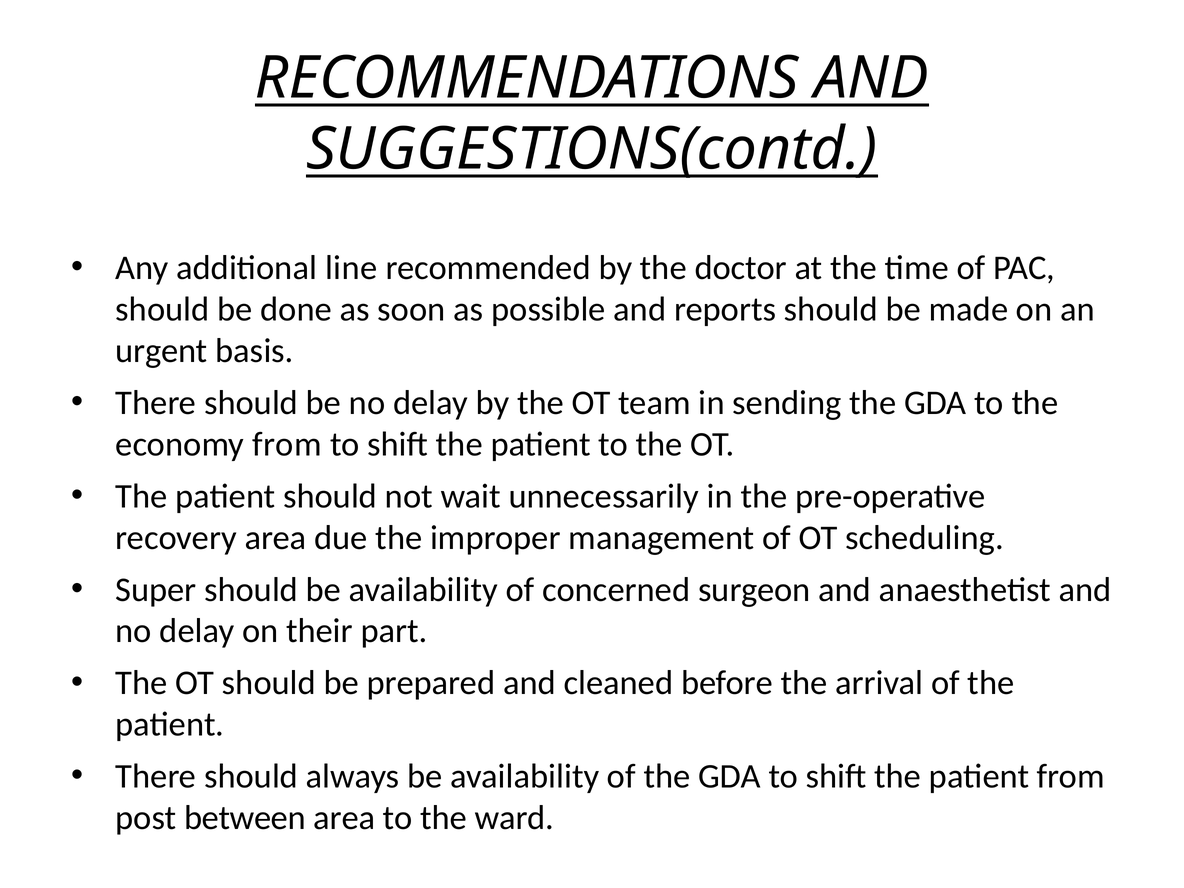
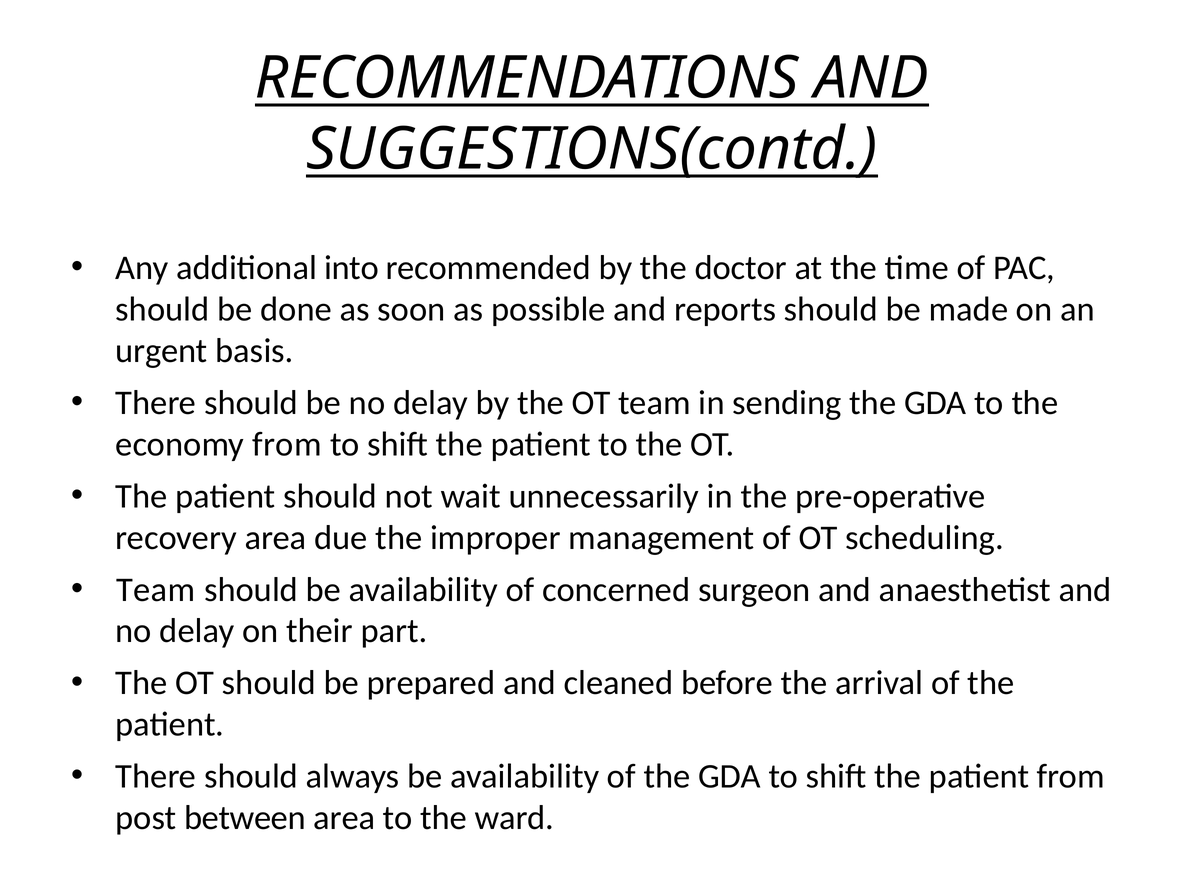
line: line -> into (351, 268)
Super: Super -> Team (156, 590)
